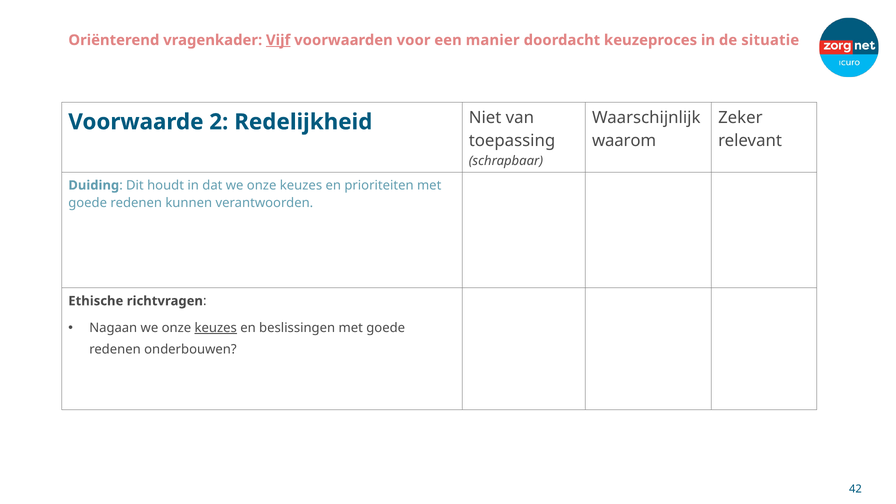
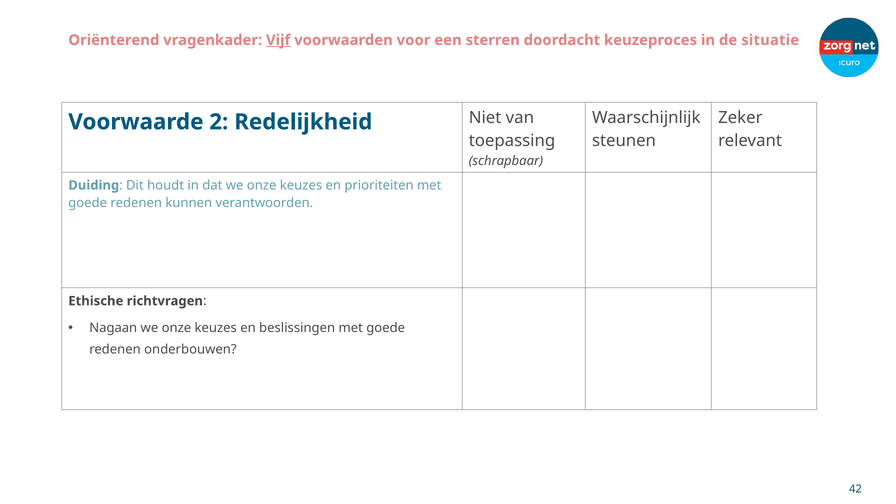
manier: manier -> sterren (493, 40)
waarom: waarom -> steunen (624, 141)
keuzes underline: present -> none (216, 328)
